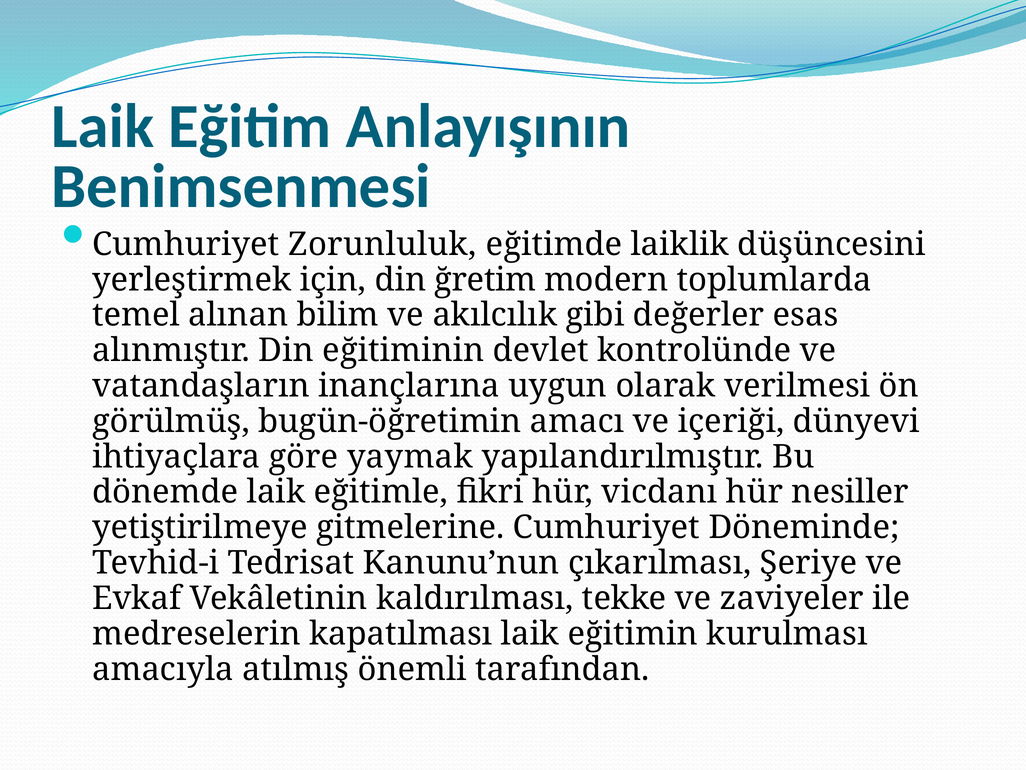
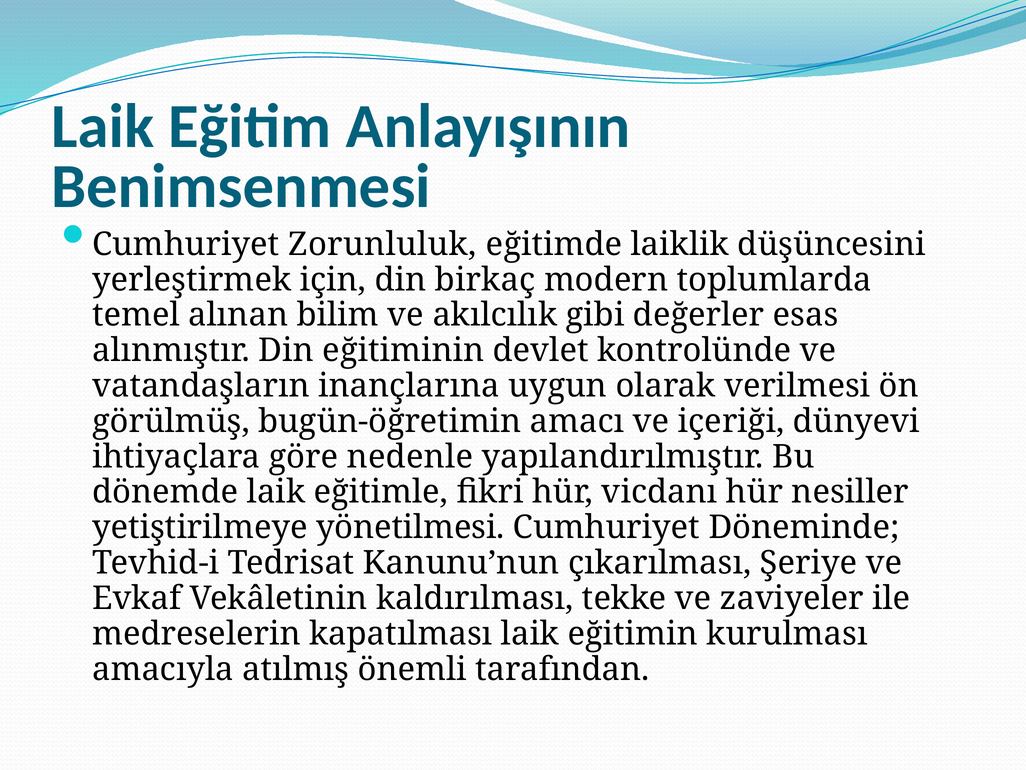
ğretim: ğretim -> birkaç (485, 280)
yaymak: yaymak -> nedenle (410, 456)
gitmelerine: gitmelerine -> yönetilmesi (410, 527)
